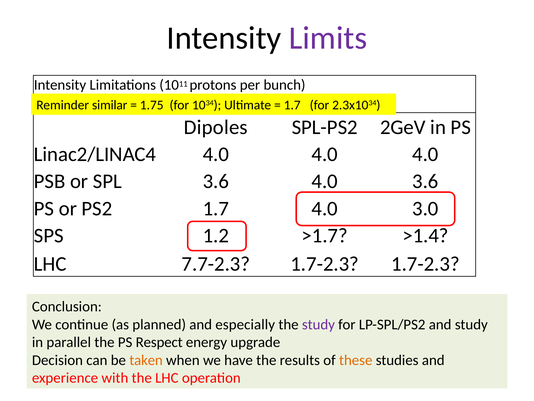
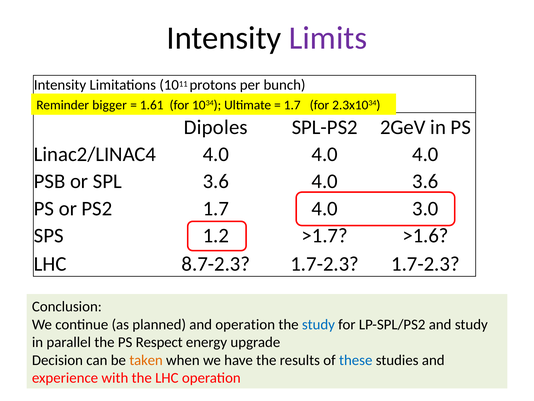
similar: similar -> bigger (110, 105)
1.75: 1.75 -> 1.61 (152, 105)
>1.4: >1.4 -> >1.6 (425, 235)
7.7-2.3: 7.7-2.3 -> 8.7-2.3 (216, 264)
and especially: especially -> operation (245, 324)
study colour: purple -> blue (318, 324)
these colour: orange -> blue (356, 360)
